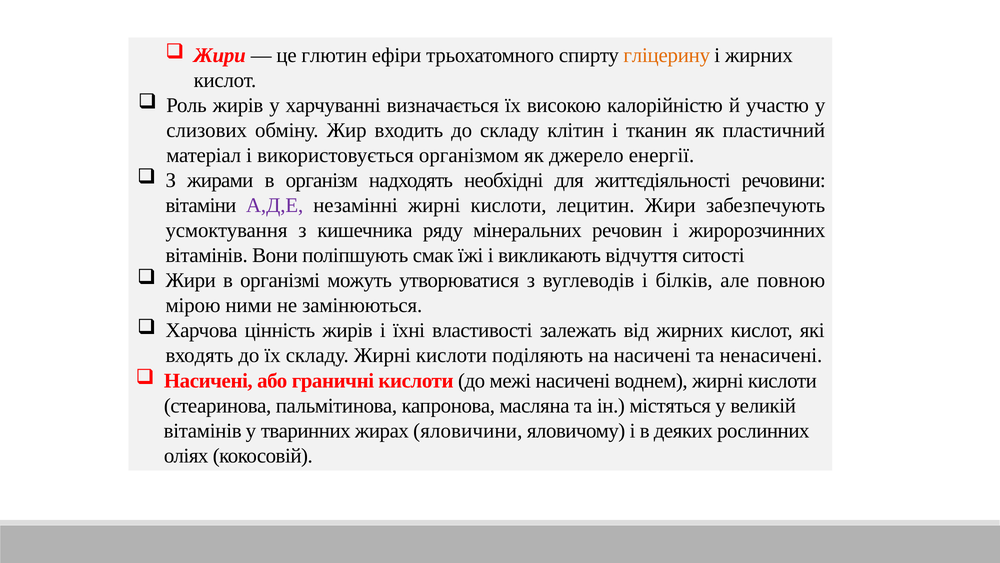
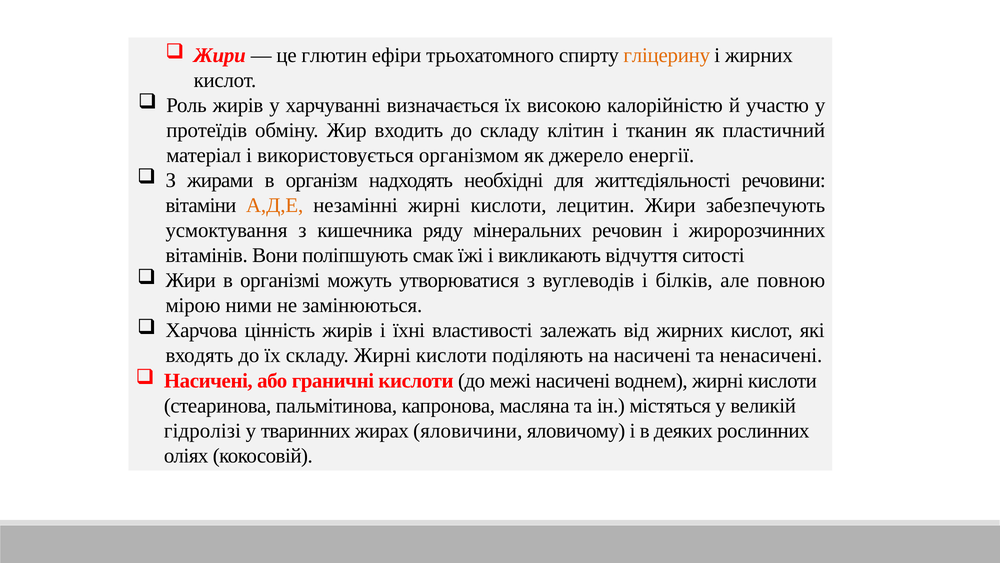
слизових: слизових -> протеїдів (207, 130)
А,Д,Е colour: purple -> orange (275, 205)
вітамінів: вітамінів -> гідролізі (202, 430)
